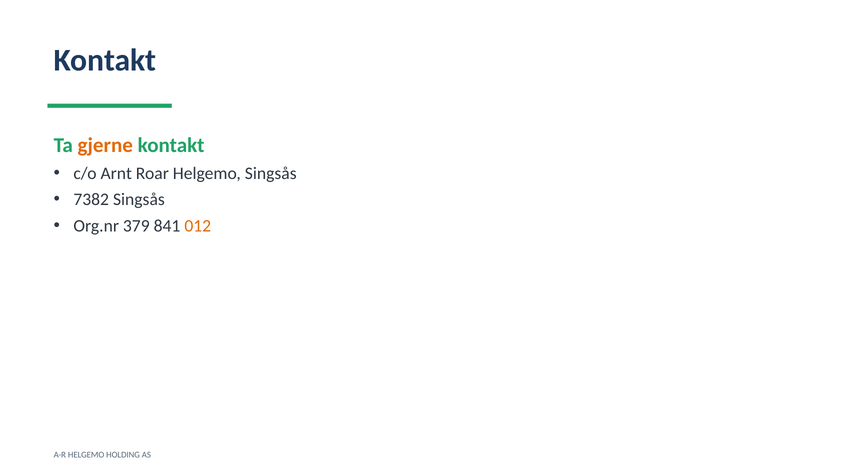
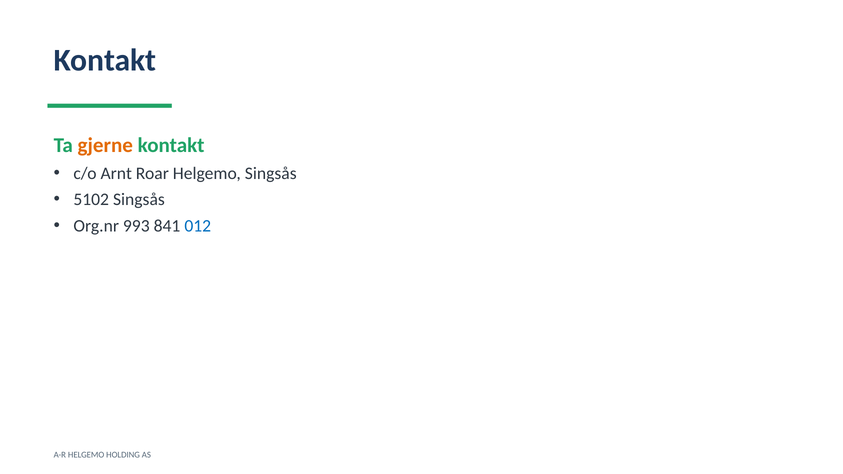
7382: 7382 -> 5102 (91, 200)
379: 379 -> 993 (136, 226)
012 colour: orange -> blue (198, 226)
